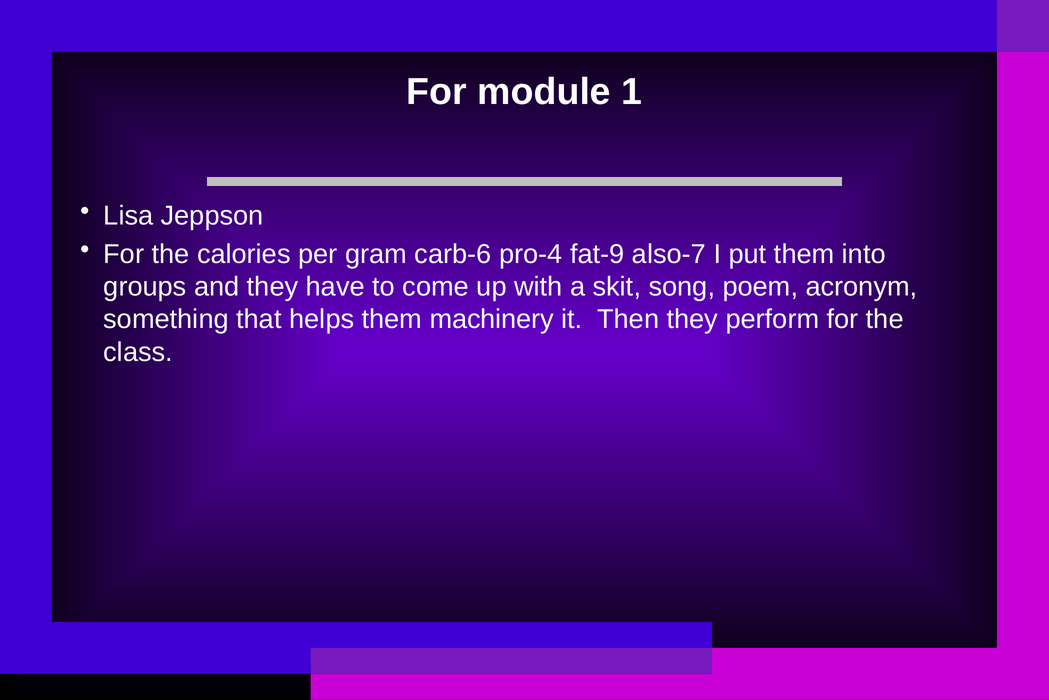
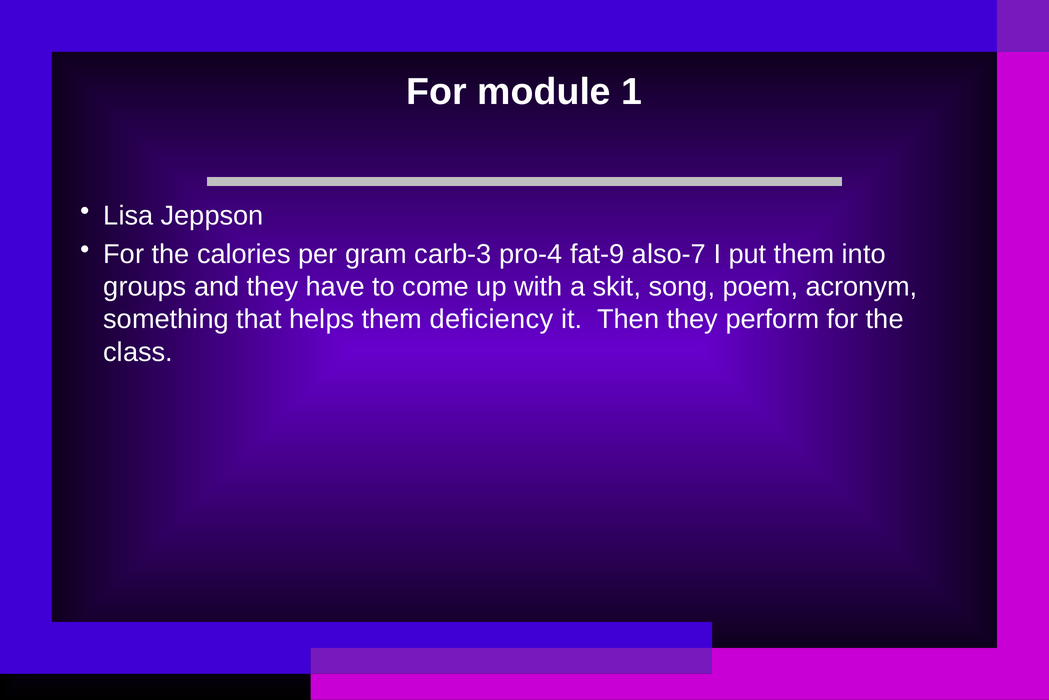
carb-6: carb-6 -> carb-3 (453, 254)
machinery: machinery -> deficiency (491, 319)
